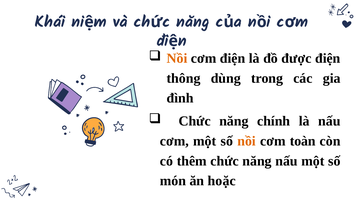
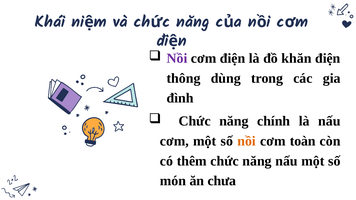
Nồi colour: orange -> purple (177, 58)
được: được -> khăn (296, 58)
hoặc: hoặc -> chưa (222, 181)
